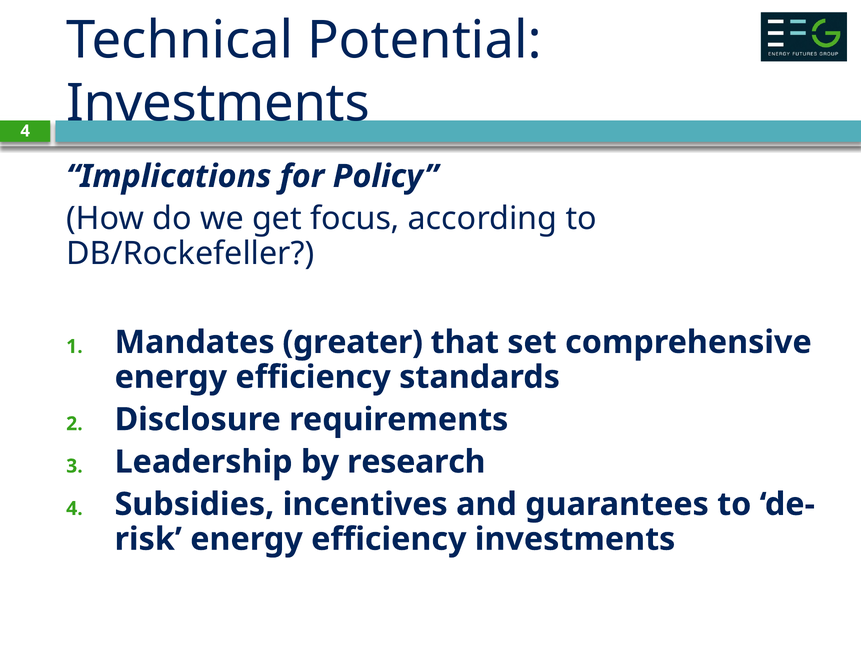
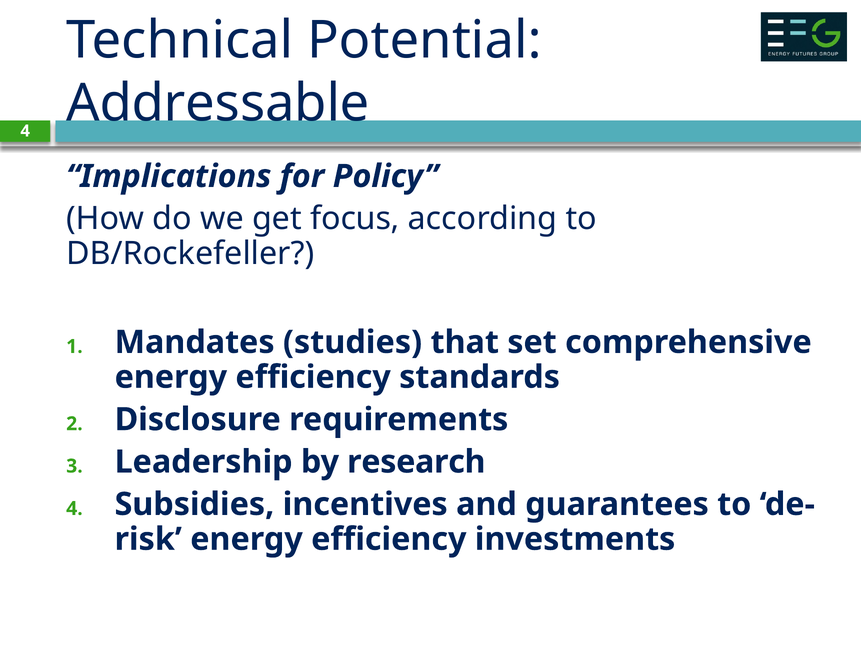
Investments: Investments -> Addressable (218, 103)
greater: greater -> studies (353, 343)
